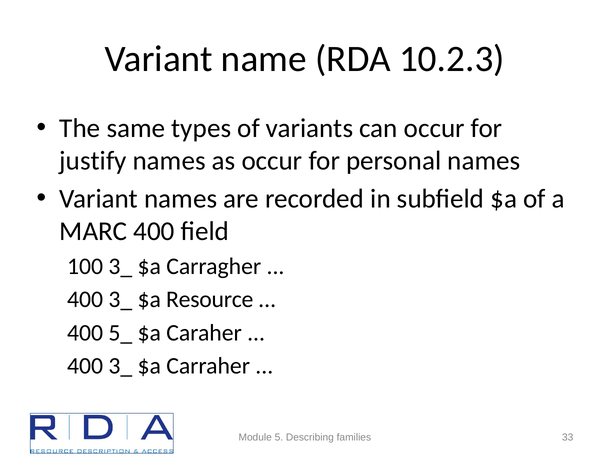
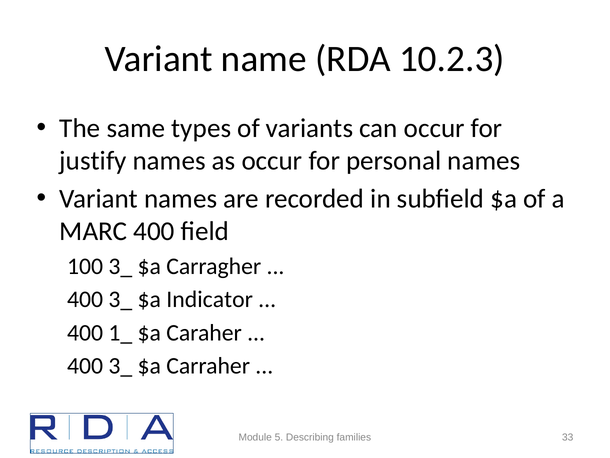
Resource: Resource -> Indicator (210, 299)
5_: 5_ -> 1_ (120, 333)
